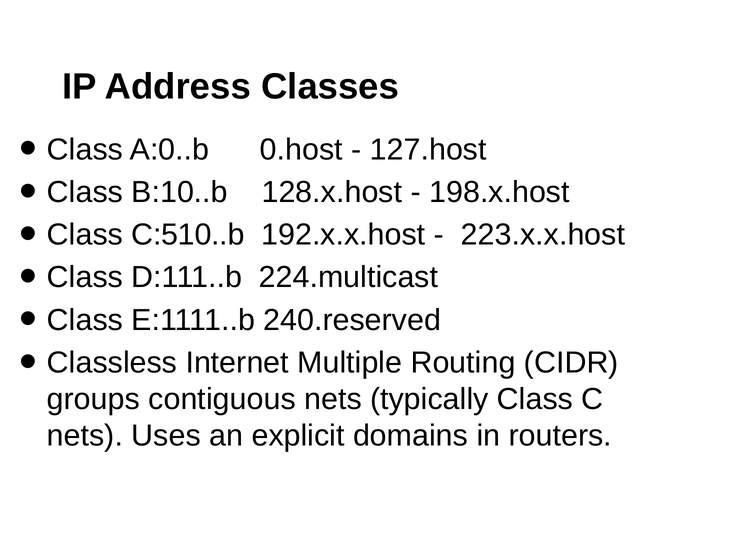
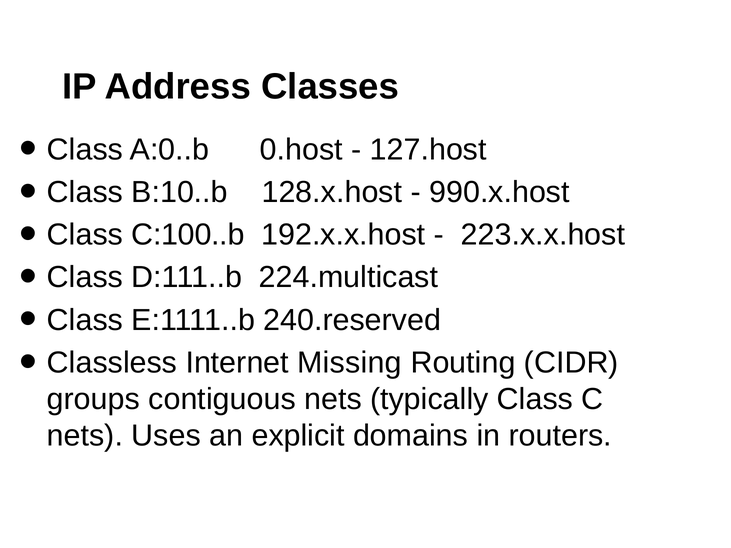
198.x.host: 198.x.host -> 990.x.host (499, 192)
C:510..b: C:510..b -> C:100..b (188, 235)
Multiple: Multiple -> Missing (350, 363)
